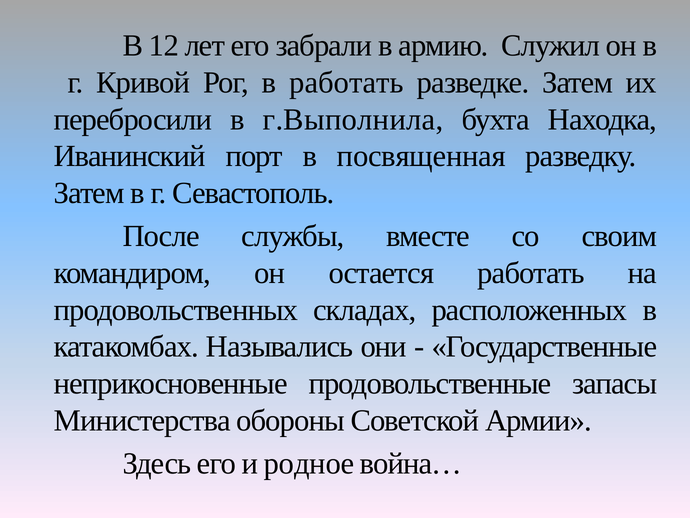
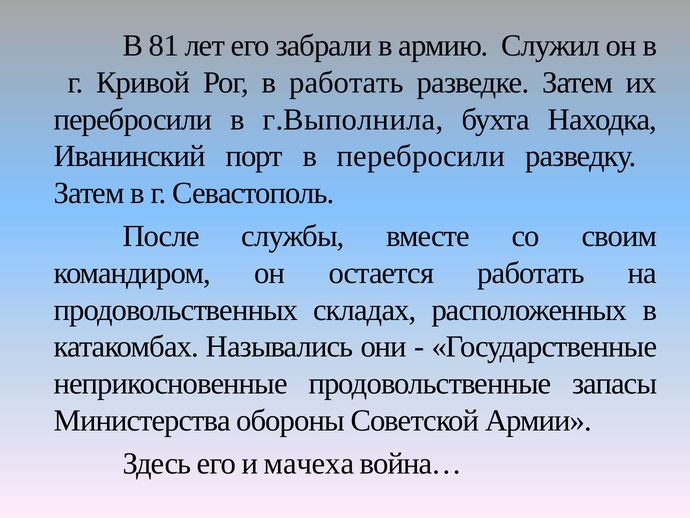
12: 12 -> 81 (164, 46)
в посвященная: посвященная -> перебросили (421, 156)
родное: родное -> мачеха (309, 463)
